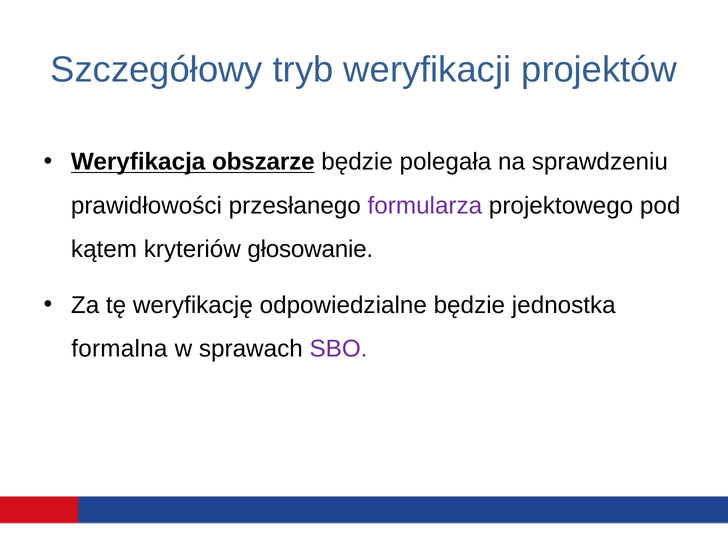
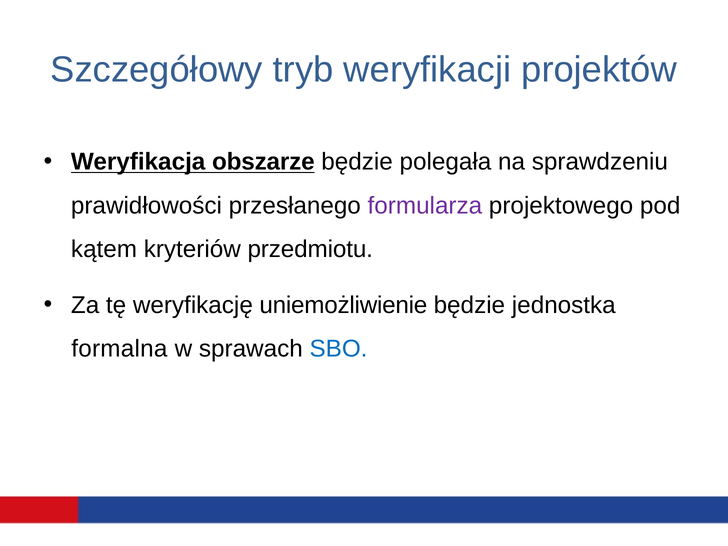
głosowanie: głosowanie -> przedmiotu (310, 249)
odpowiedzialne: odpowiedzialne -> uniemożliwienie (343, 305)
SBO colour: purple -> blue (339, 349)
